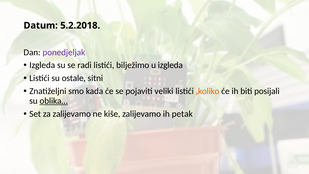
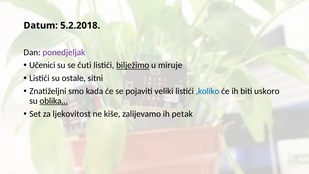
Izgleda: Izgleda -> Učenici (42, 65)
radi: radi -> čuti (84, 65)
bilježimo underline: none -> present (133, 65)
u izgleda: izgleda -> miruje (170, 65)
,koliko colour: orange -> blue (208, 91)
posijali: posijali -> uskoro (267, 91)
za zalijevamo: zalijevamo -> ljekovitost (72, 114)
